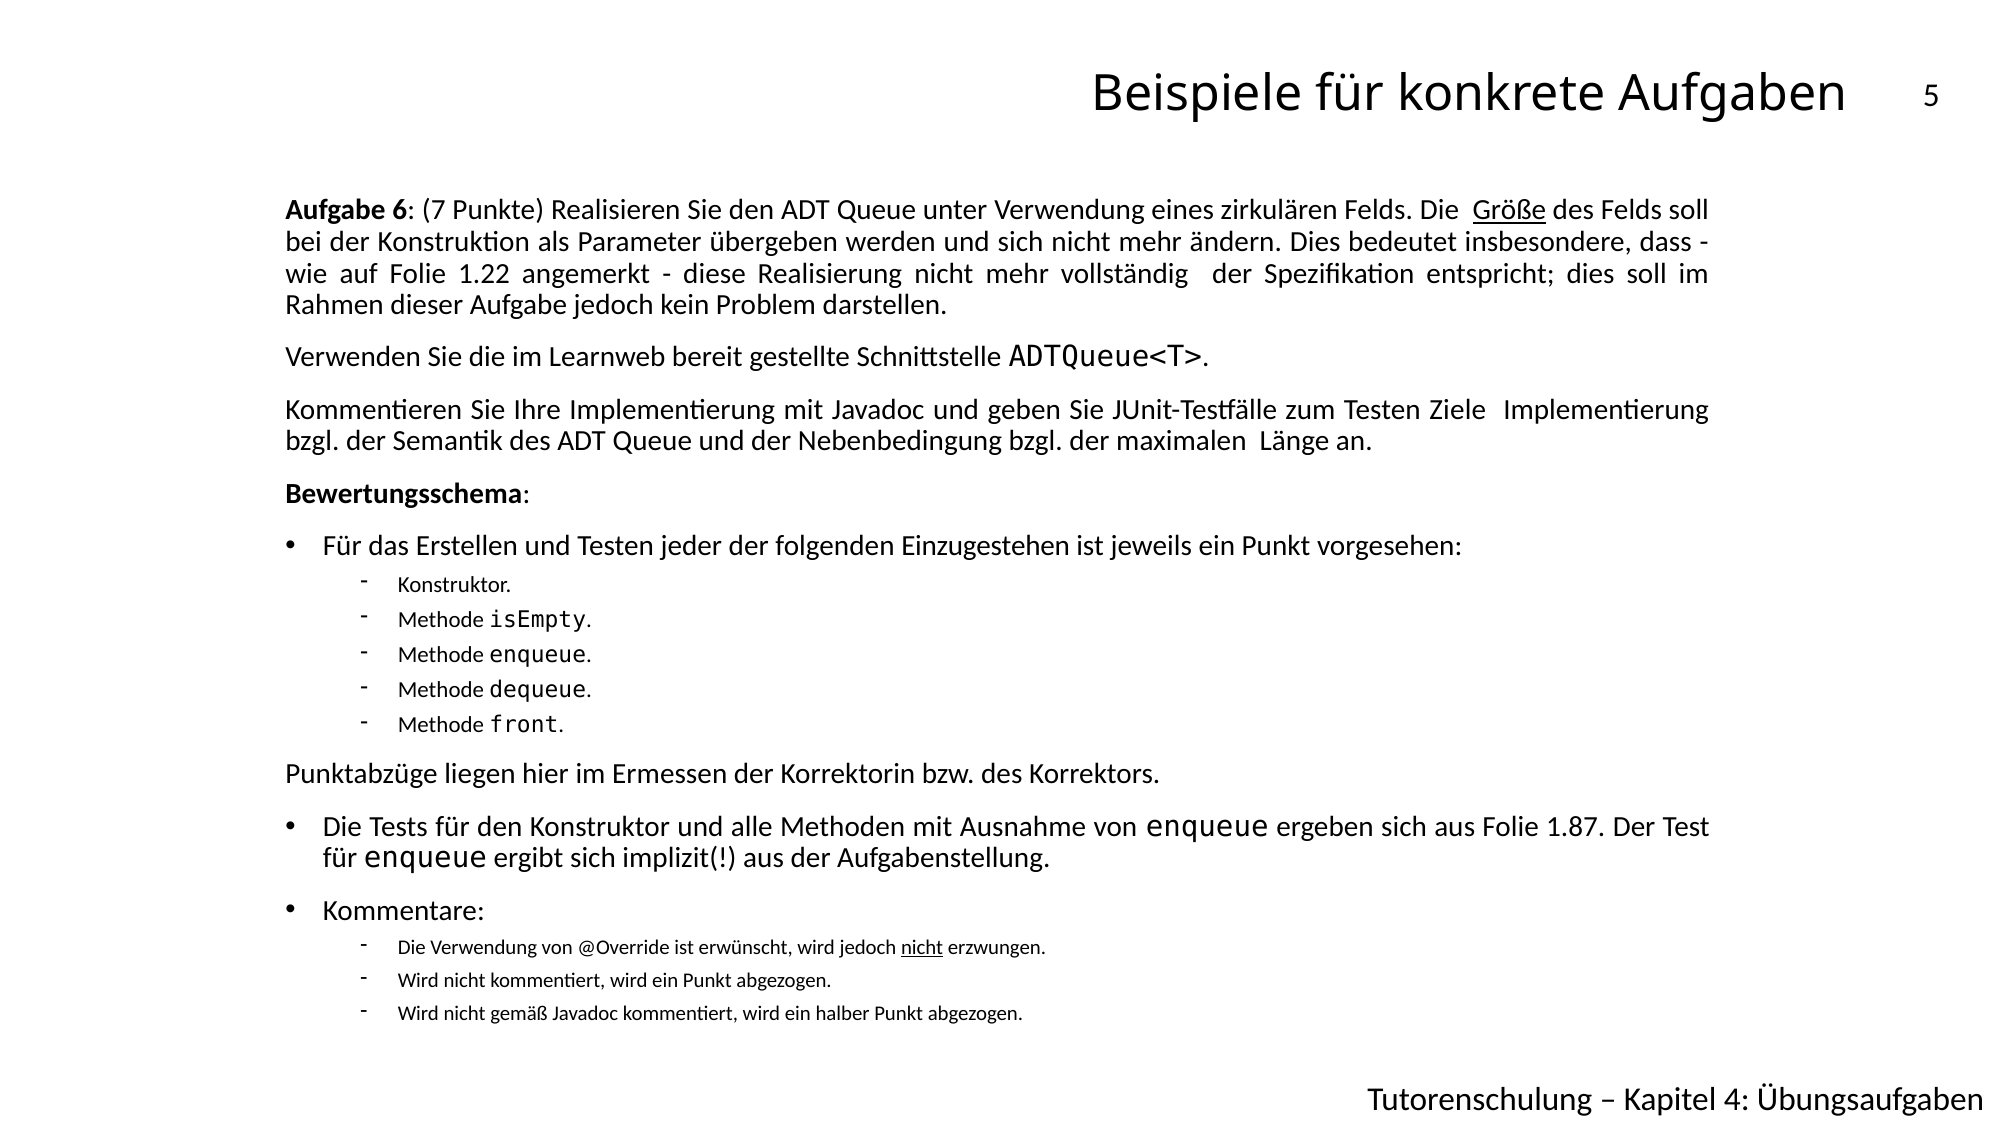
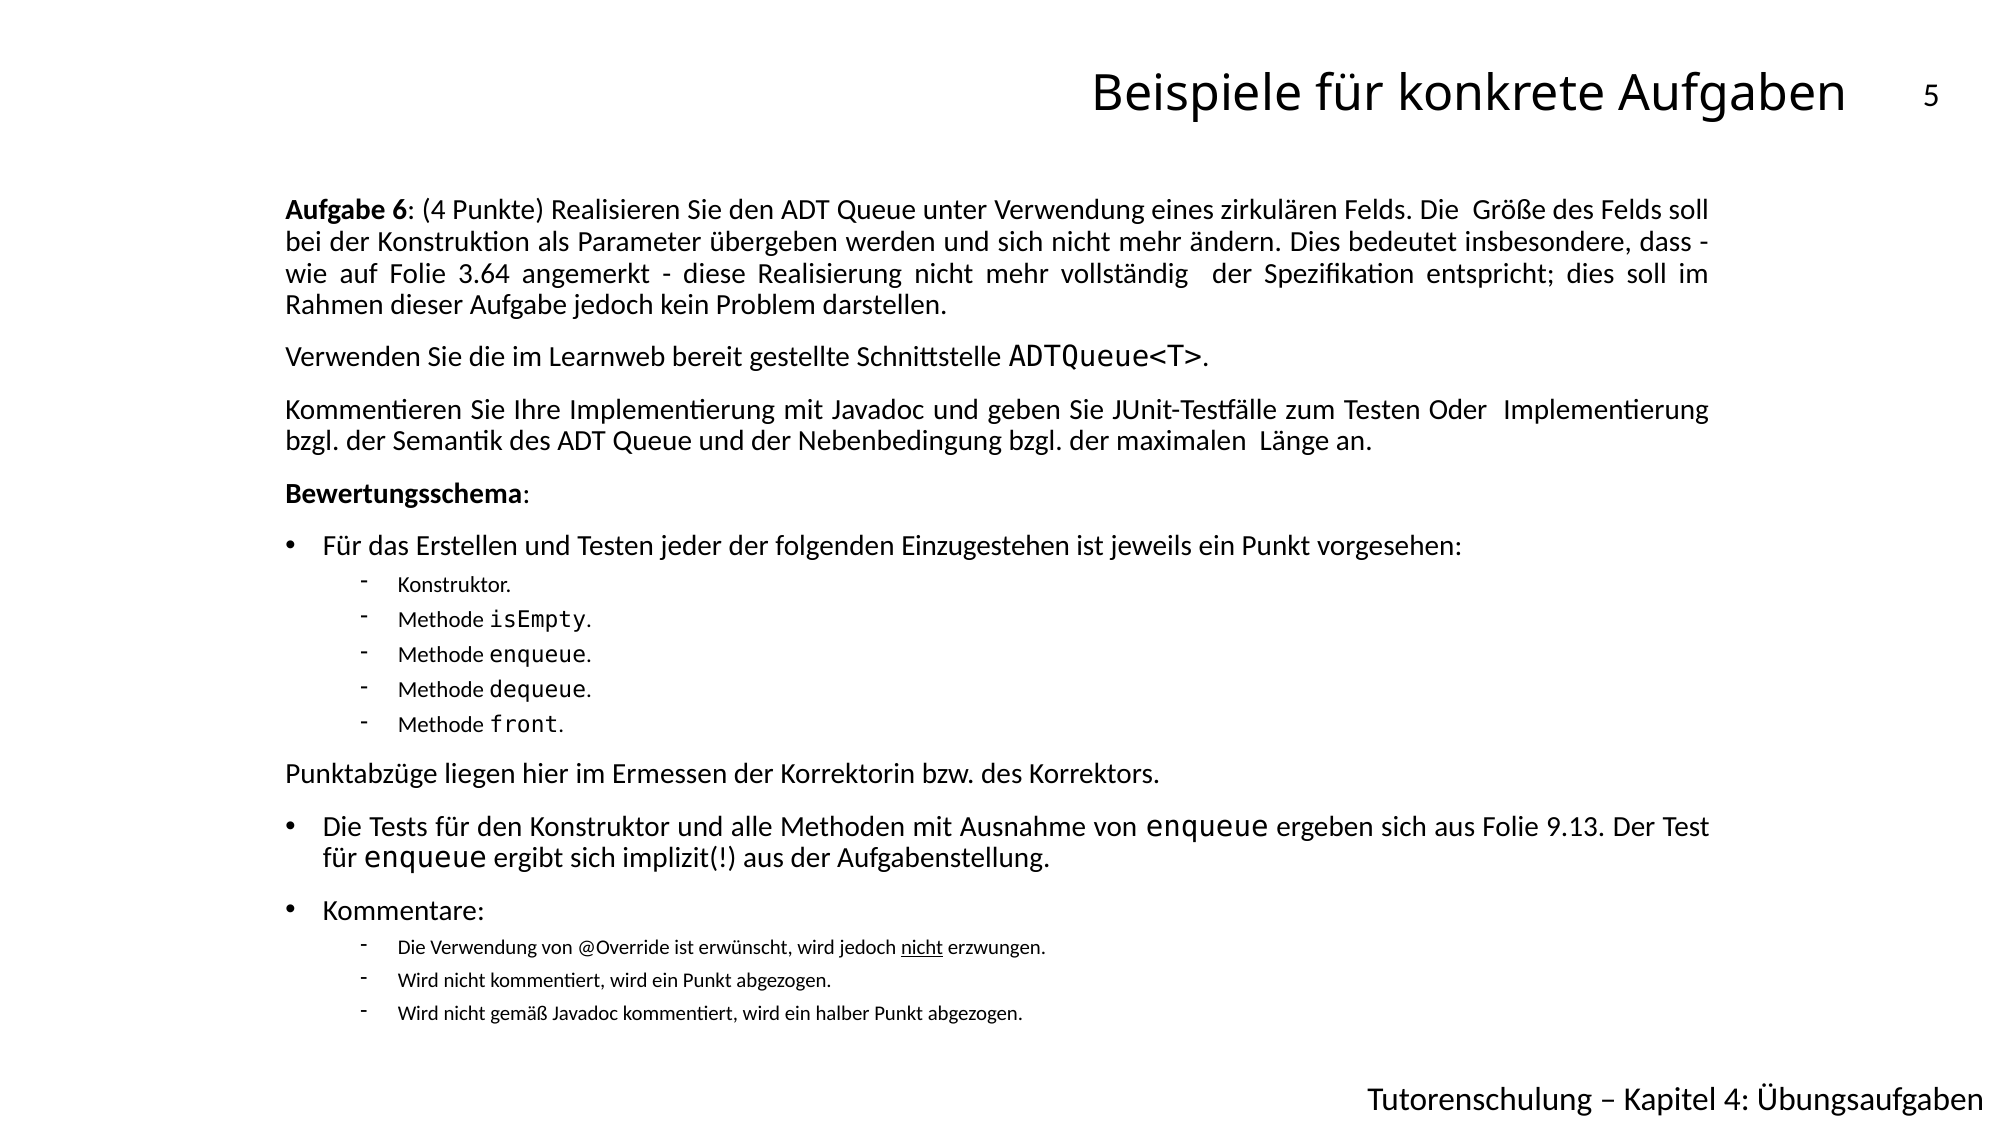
6 7: 7 -> 4 (434, 210)
Größe underline: present -> none (1509, 210)
1.22: 1.22 -> 3.64 (484, 273)
Ziele: Ziele -> Oder (1458, 410)
1.87: 1.87 -> 9.13 (1576, 826)
